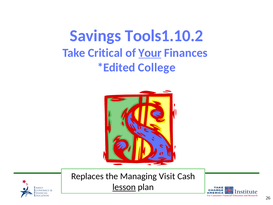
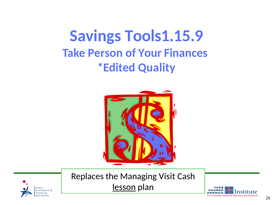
Tools1.10.2: Tools1.10.2 -> Tools1.15.9 (164, 36)
Critical: Critical -> Person (105, 53)
Your underline: present -> none (150, 53)
College: College -> Quality (157, 67)
